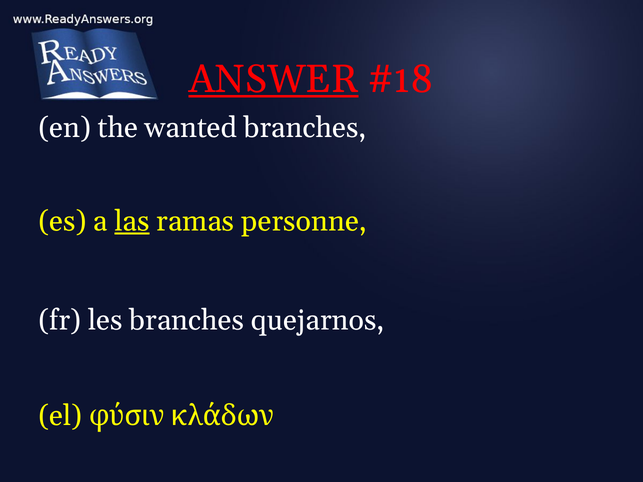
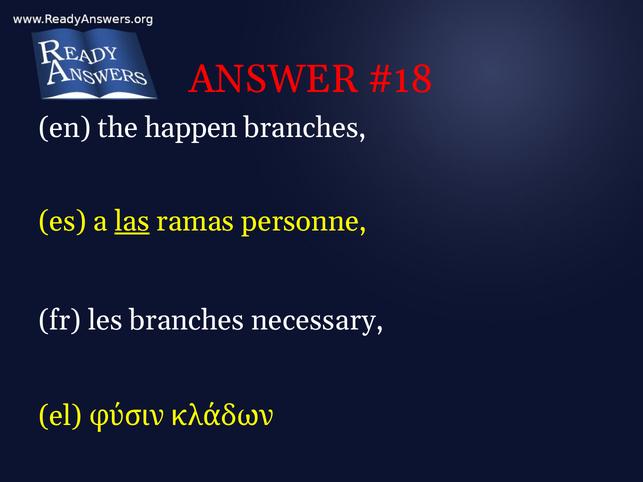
ANSWER underline: present -> none (274, 79)
wanted: wanted -> happen (191, 128)
quejarnos: quejarnos -> necessary (318, 320)
